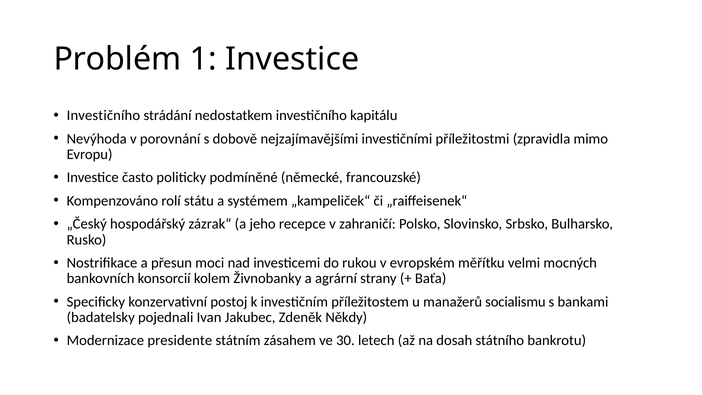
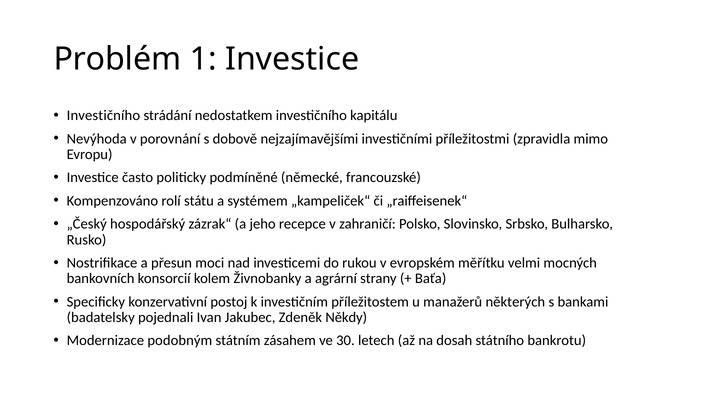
socialismu: socialismu -> některých (515, 302)
presidente: presidente -> podobným (180, 341)
